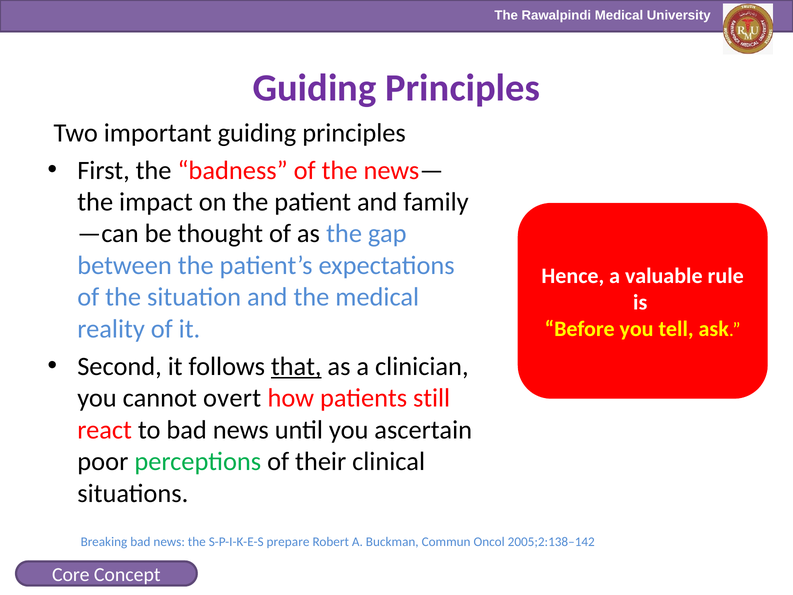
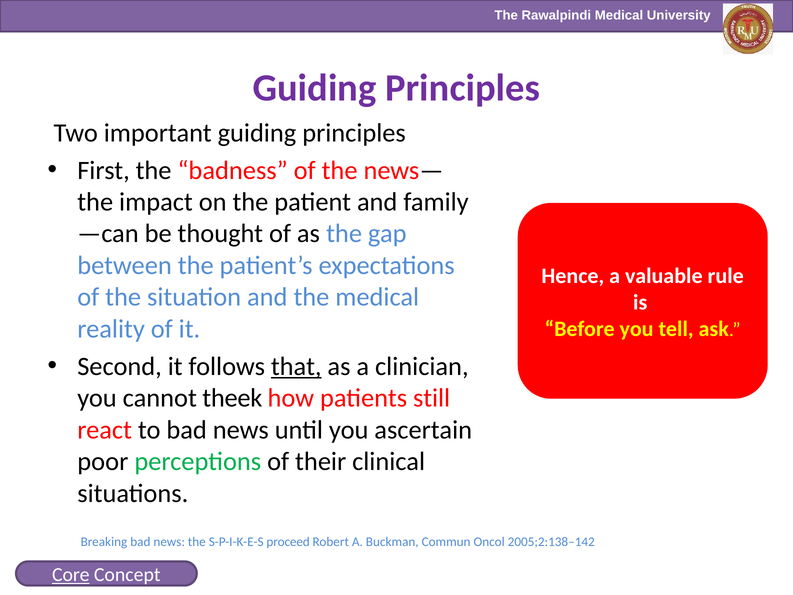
overt: overt -> theek (232, 398)
prepare: prepare -> proceed (288, 542)
Core underline: none -> present (71, 575)
